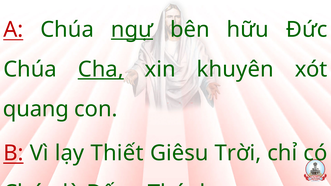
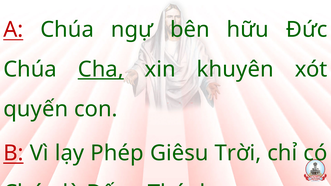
ngự underline: present -> none (132, 30)
quang: quang -> quyến (36, 109)
Thiết: Thiết -> Phép (117, 153)
